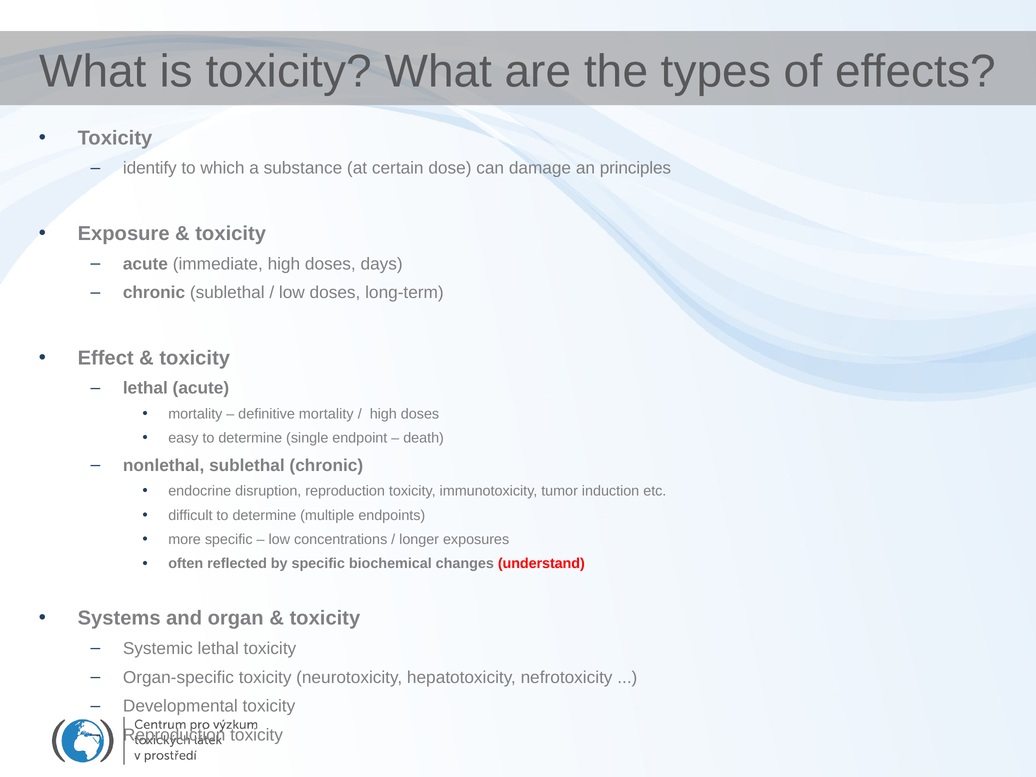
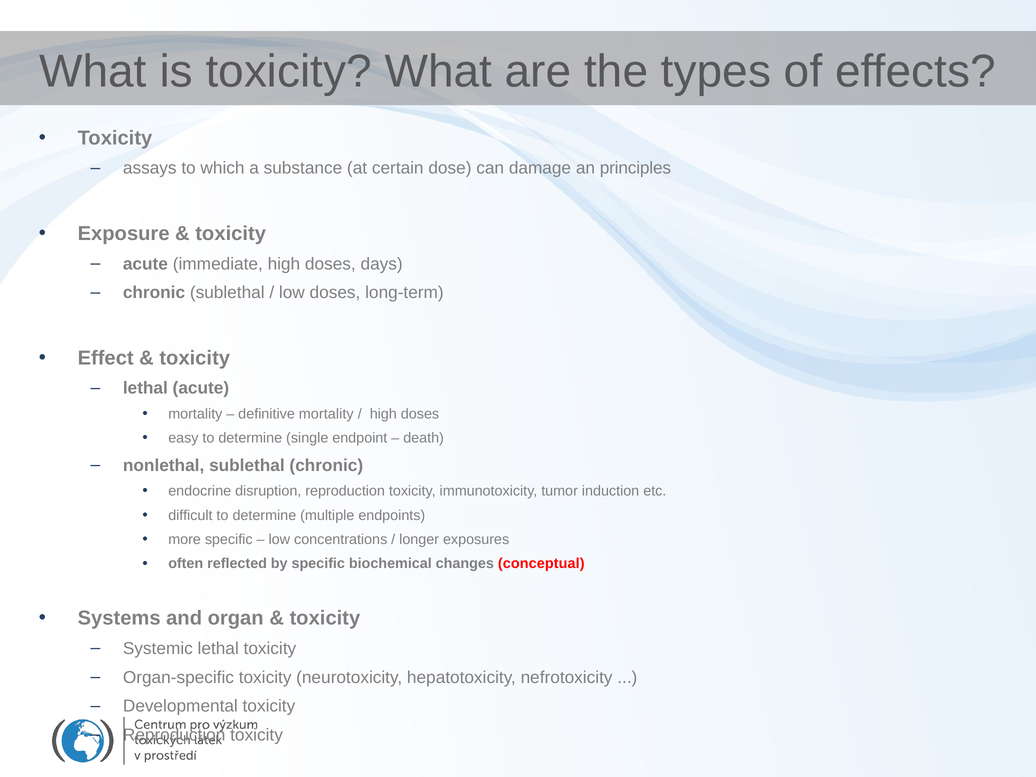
identify: identify -> assays (150, 168)
understand: understand -> conceptual (541, 564)
